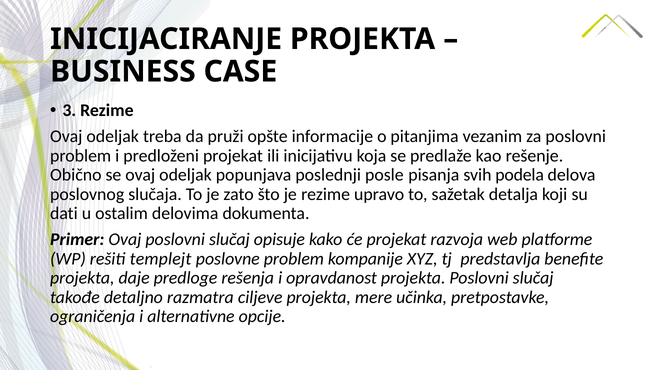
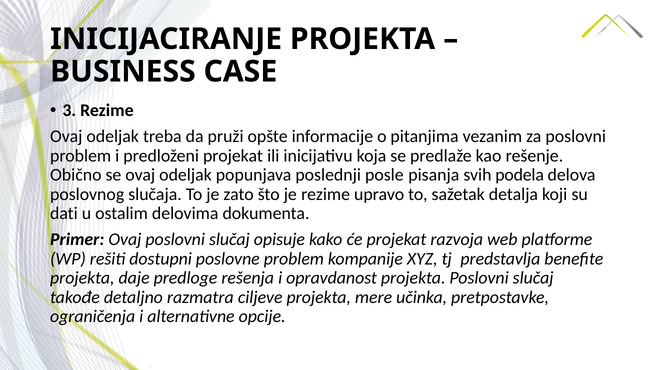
templejt: templejt -> dostupni (161, 258)
